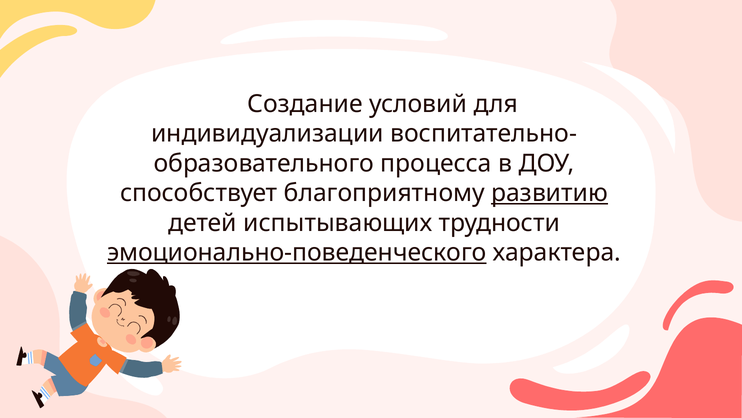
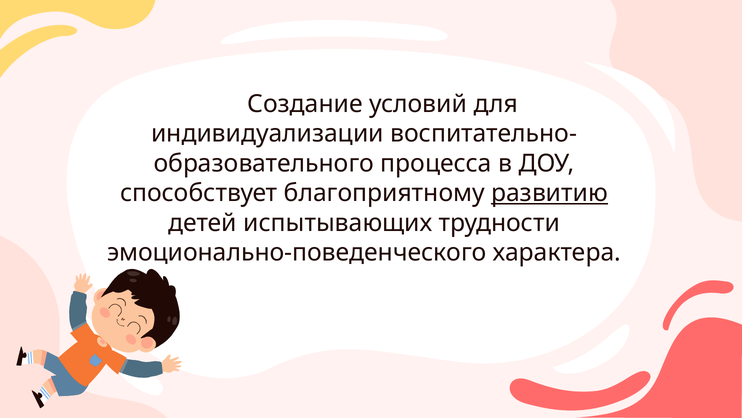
эмоционально-поведенческого underline: present -> none (297, 252)
